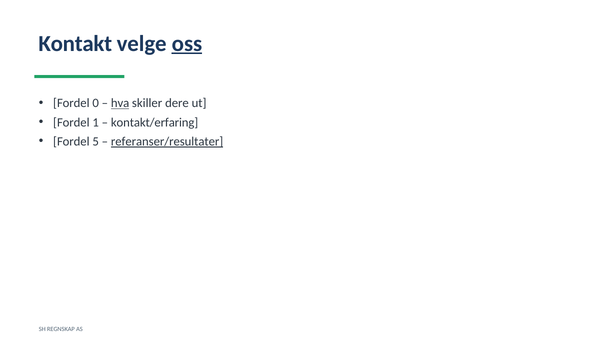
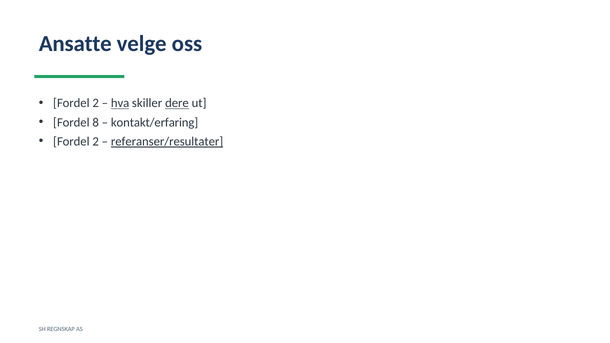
Kontakt: Kontakt -> Ansatte (75, 44)
oss underline: present -> none (187, 44)
0: 0 -> 2 (96, 103)
dere underline: none -> present (177, 103)
1: 1 -> 8 (96, 122)
5: 5 -> 2 (96, 141)
